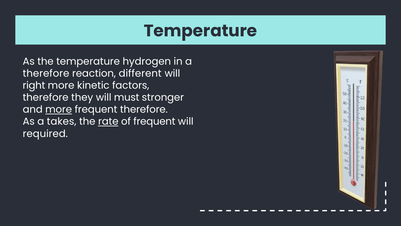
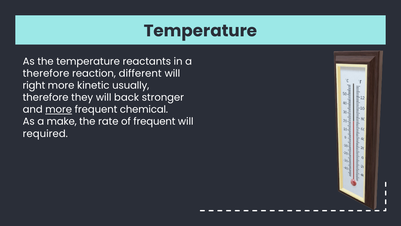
hydrogen: hydrogen -> reactants (147, 61)
factors: factors -> usually (131, 85)
must: must -> back (127, 97)
frequent therefore: therefore -> chemical (144, 109)
takes: takes -> make (62, 121)
rate underline: present -> none (108, 121)
